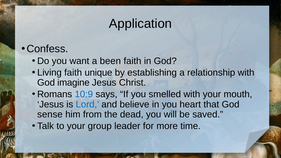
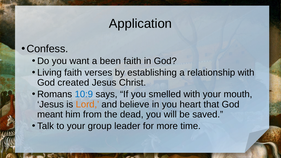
unique: unique -> verses (98, 73)
imagine: imagine -> created (73, 83)
Lord colour: blue -> orange (87, 104)
sense: sense -> meant (50, 115)
